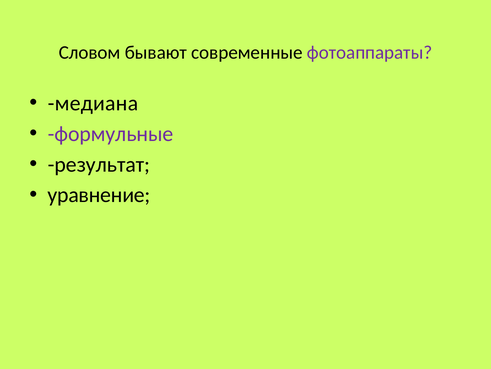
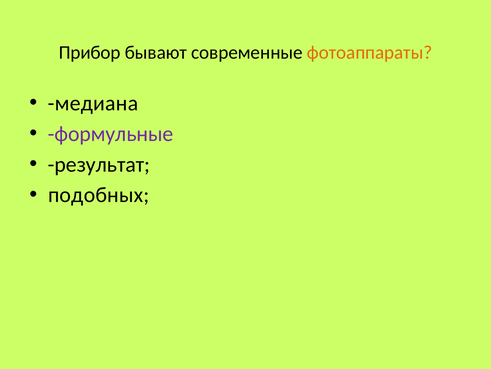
Словом: Словом -> Прибор (90, 52)
фотоаппараты colour: purple -> orange (370, 52)
уравнение: уравнение -> подобных (99, 195)
